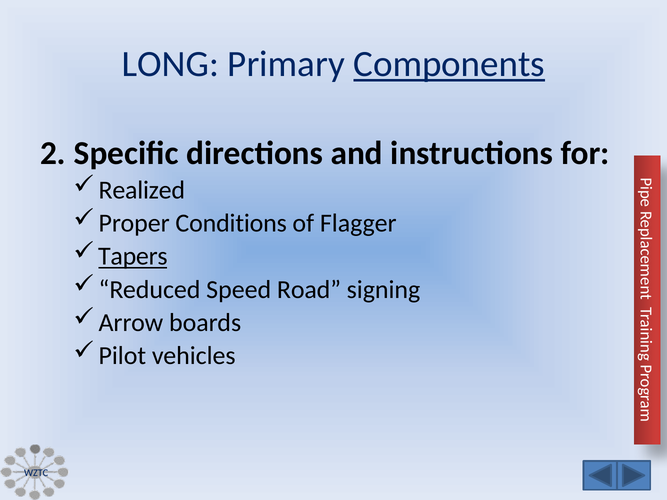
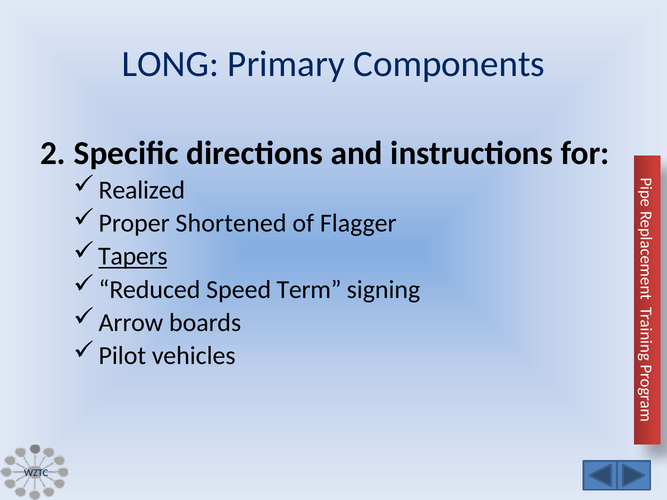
Components underline: present -> none (449, 64)
Conditions: Conditions -> Shortened (231, 223)
Road: Road -> Term (309, 290)
